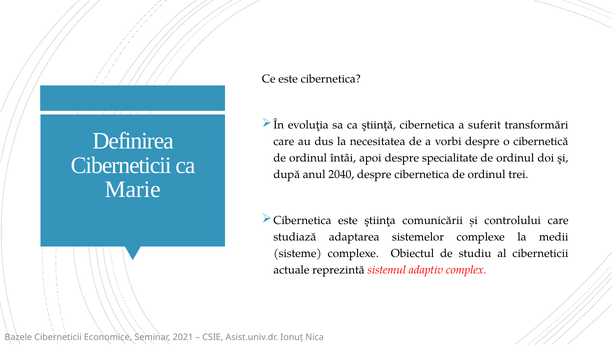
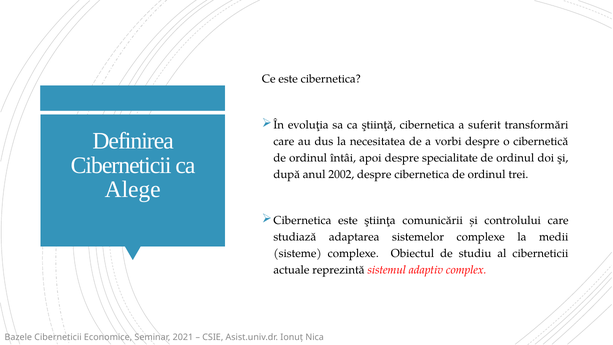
2040: 2040 -> 2002 (341, 174)
Marie: Marie -> Alege (133, 189)
